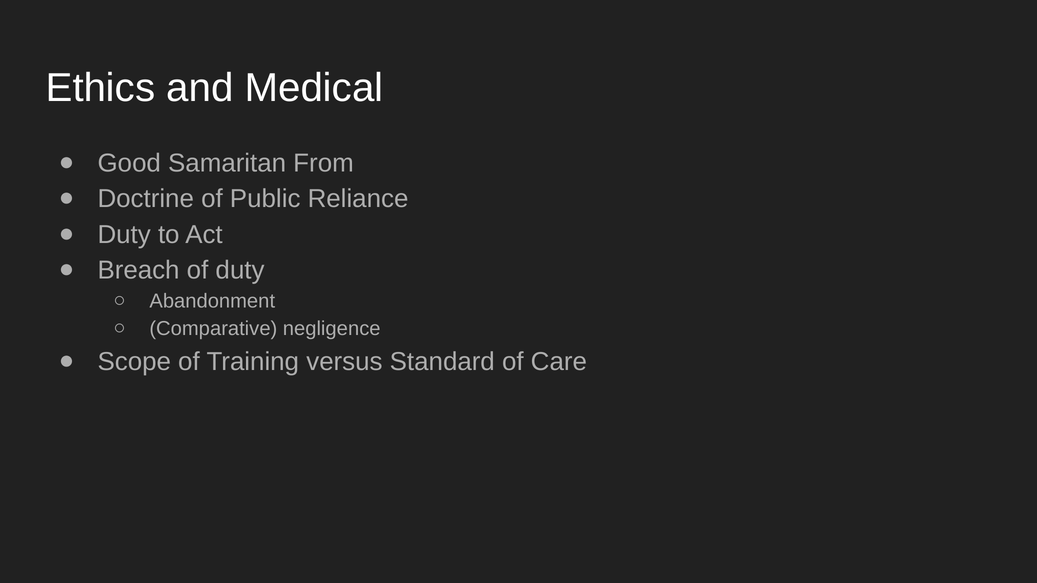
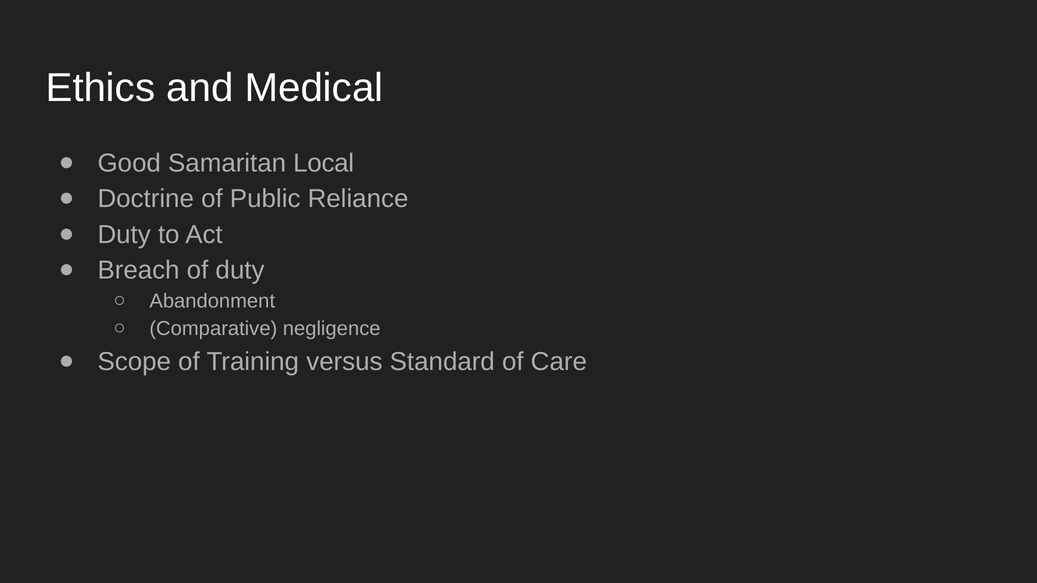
From: From -> Local (324, 163)
